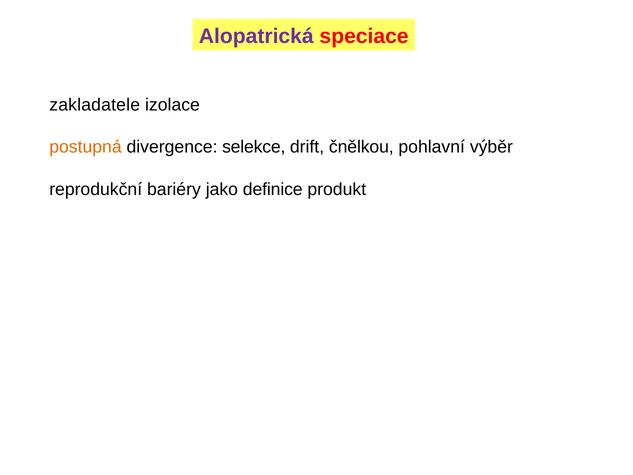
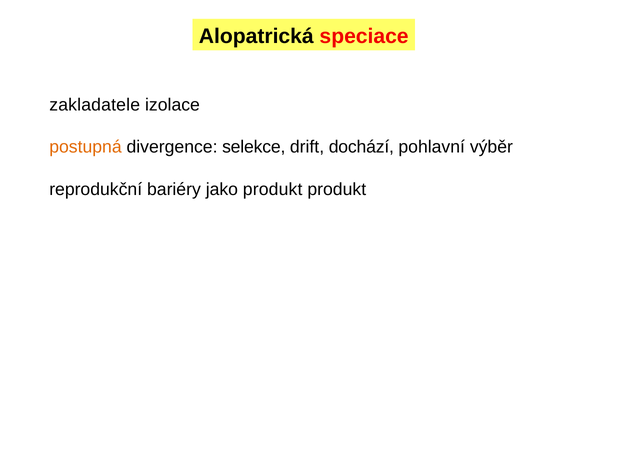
Alopatrická colour: purple -> black (256, 36)
čnělkou: čnělkou -> dochází (361, 147)
jako definice: definice -> produkt (273, 189)
